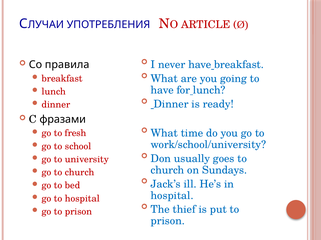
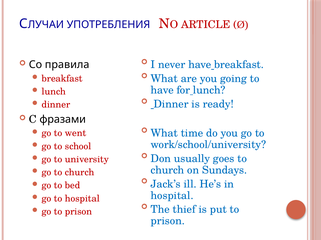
fresh: fresh -> went (76, 134)
